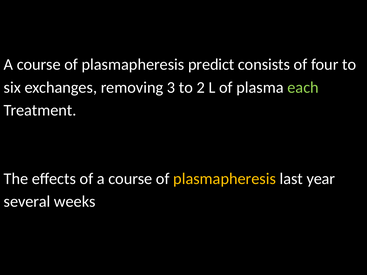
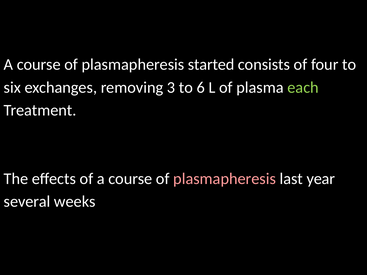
predict: predict -> started (211, 65)
2: 2 -> 6 (201, 87)
plasmapheresis colour: yellow -> pink (225, 179)
